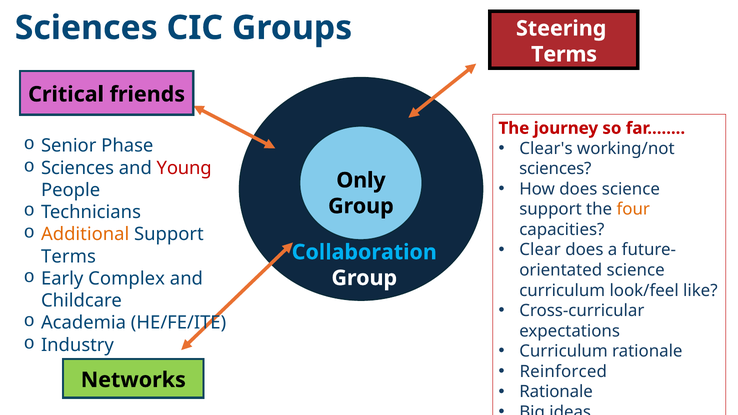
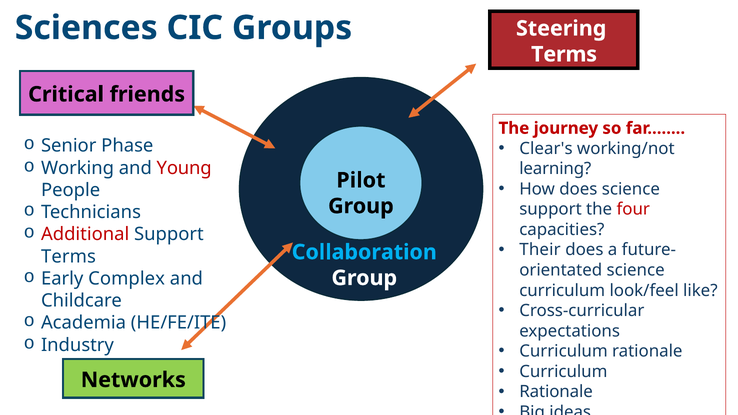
Sciences: Sciences -> Working (78, 168)
sciences: sciences -> learning (555, 169)
Only: Only -> Pilot (361, 180)
four colour: orange -> red (633, 209)
Additional colour: orange -> red (85, 234)
Clear: Clear -> Their (540, 250)
Reinforced: Reinforced -> Curriculum (563, 372)
